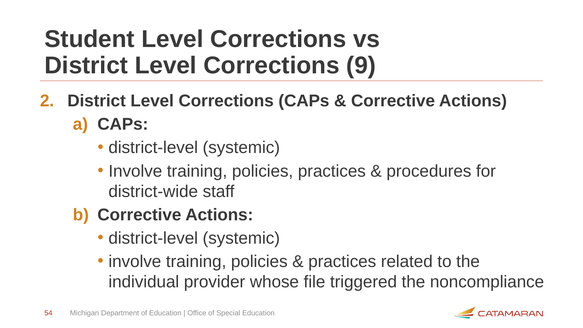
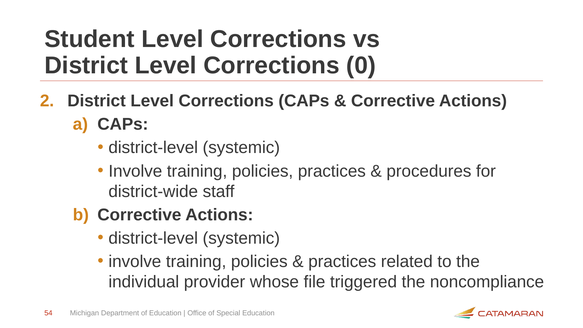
9: 9 -> 0 (361, 65)
